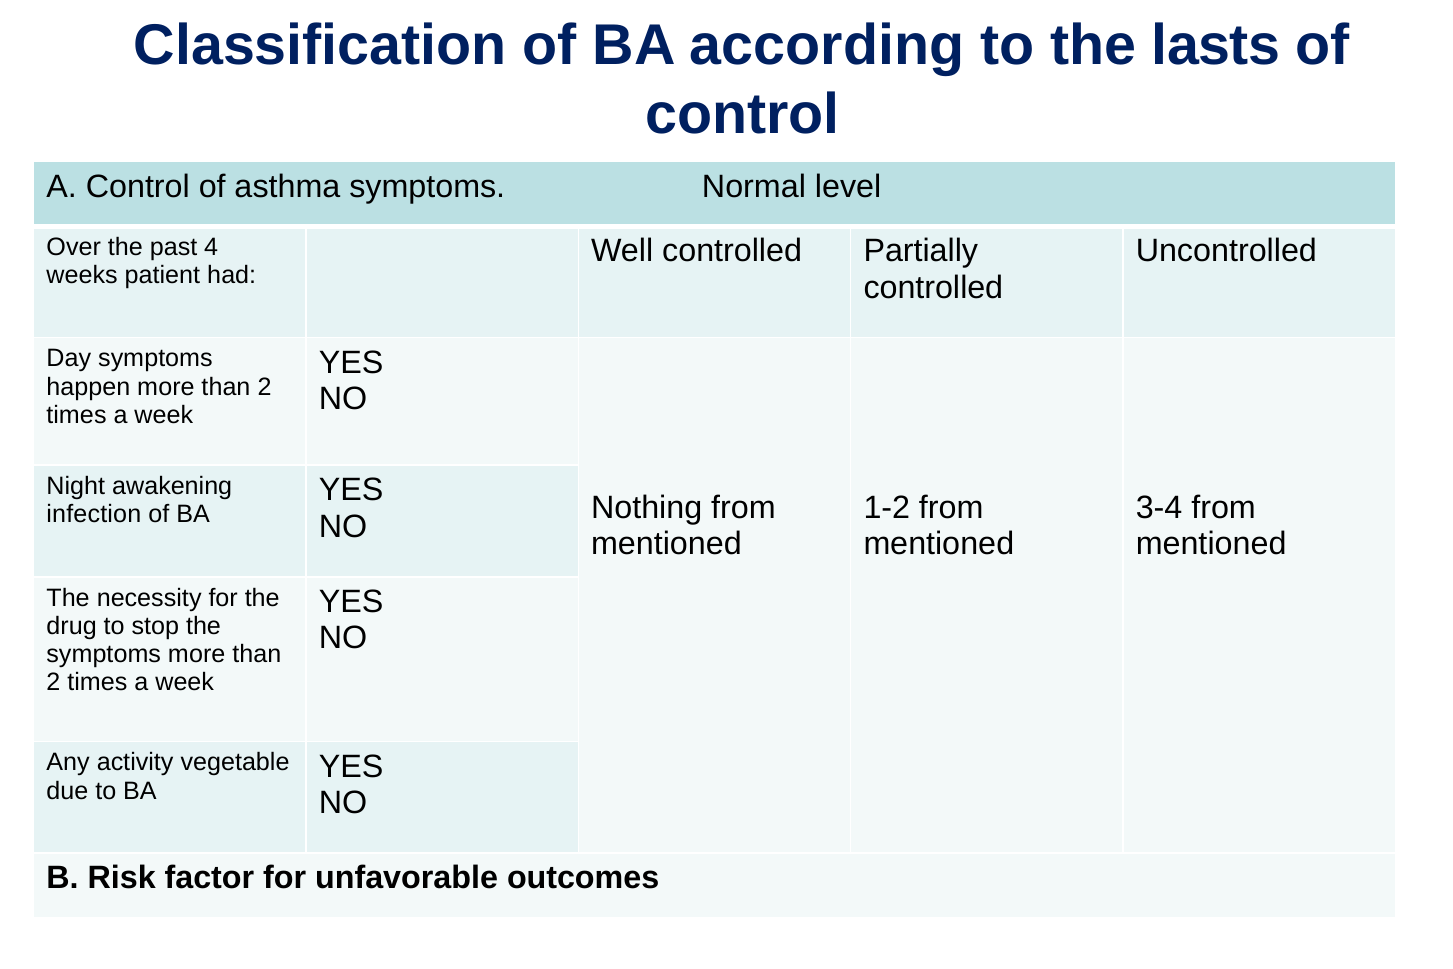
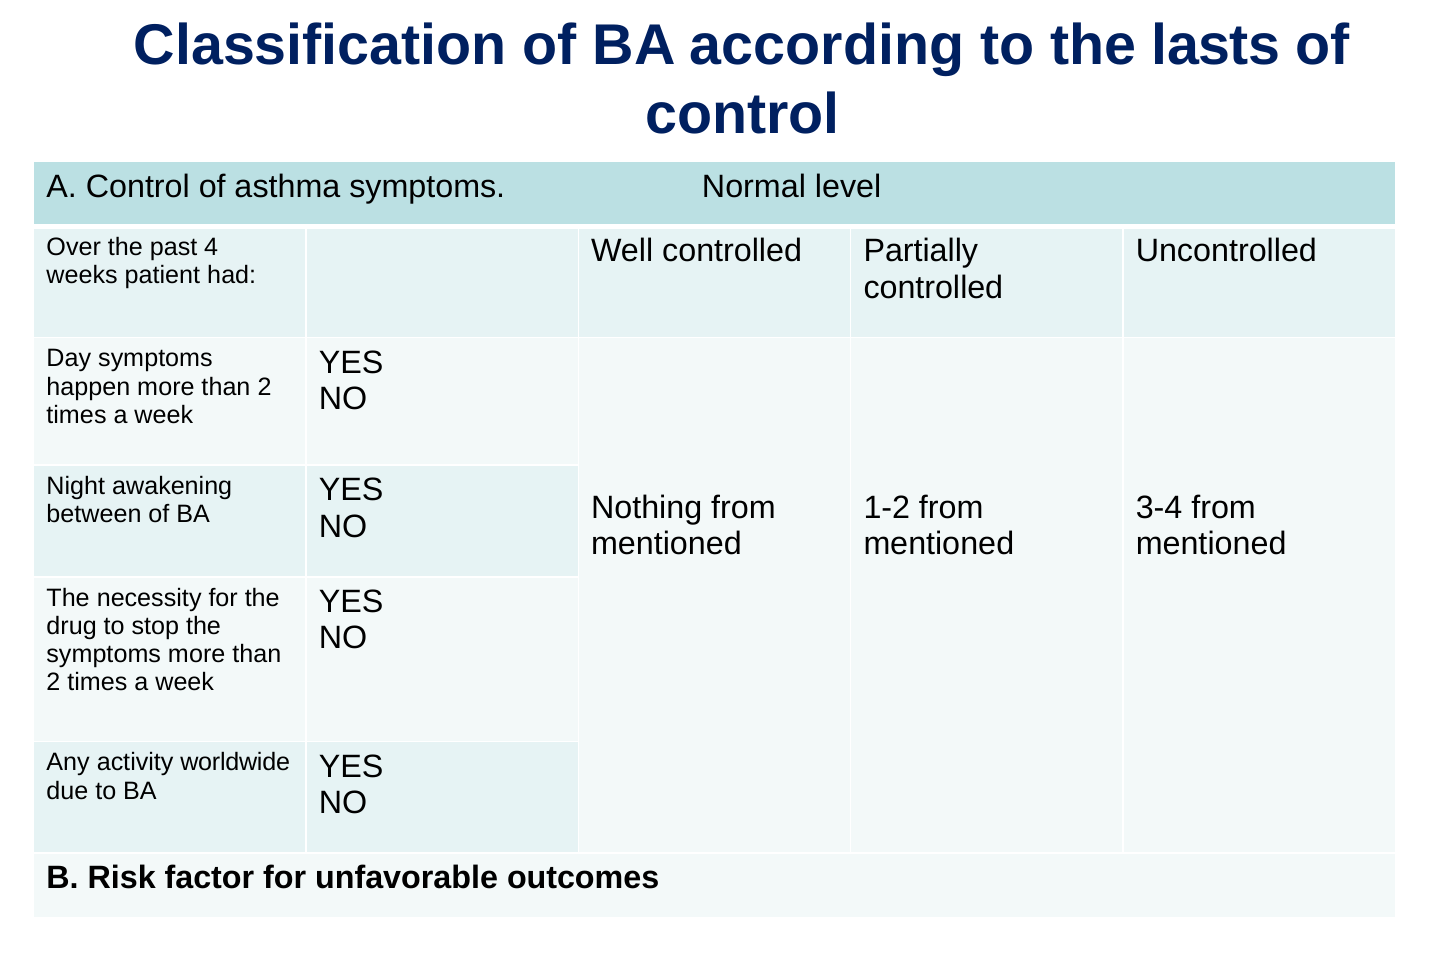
infection: infection -> between (94, 514)
vegetable: vegetable -> worldwide (235, 762)
